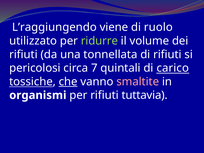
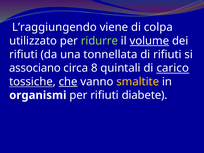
ruolo: ruolo -> colpa (158, 27)
volume underline: none -> present (149, 41)
pericolosi: pericolosi -> associano (35, 68)
7: 7 -> 8 (94, 68)
smaltite colour: pink -> yellow (138, 82)
tuttavia: tuttavia -> diabete (145, 95)
